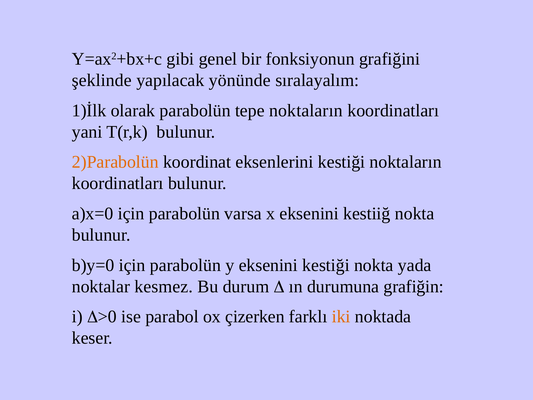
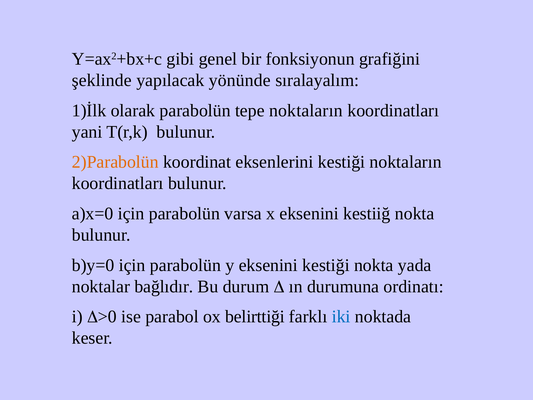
kesmez: kesmez -> bağlıdır (164, 286)
grafiğin: grafiğin -> ordinatı (414, 286)
çizerken: çizerken -> belirttiği (255, 317)
iki colour: orange -> blue (341, 317)
